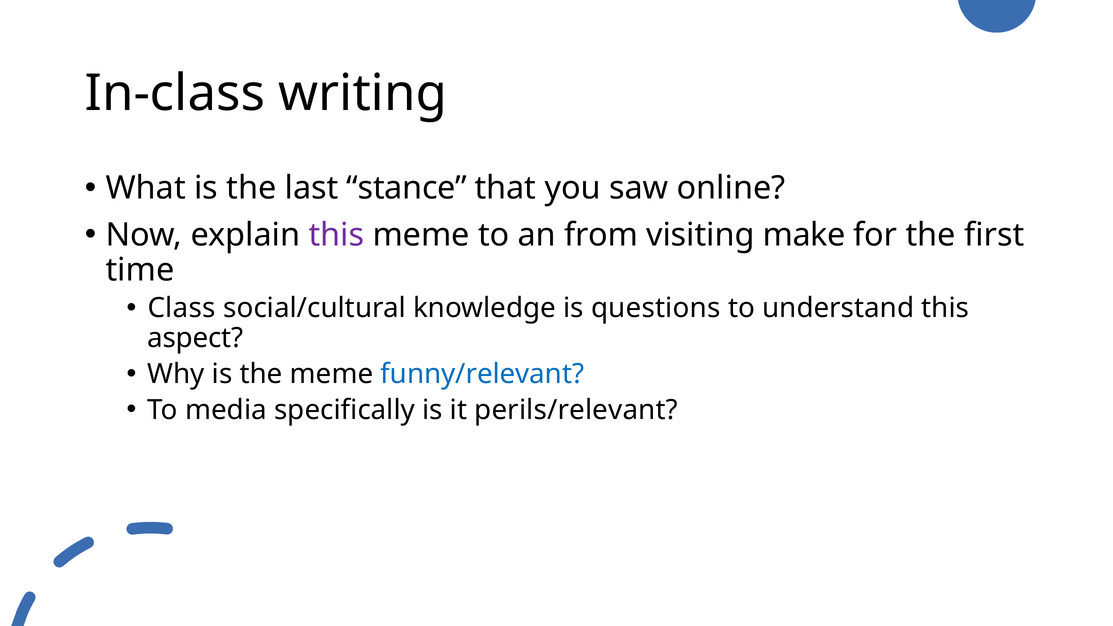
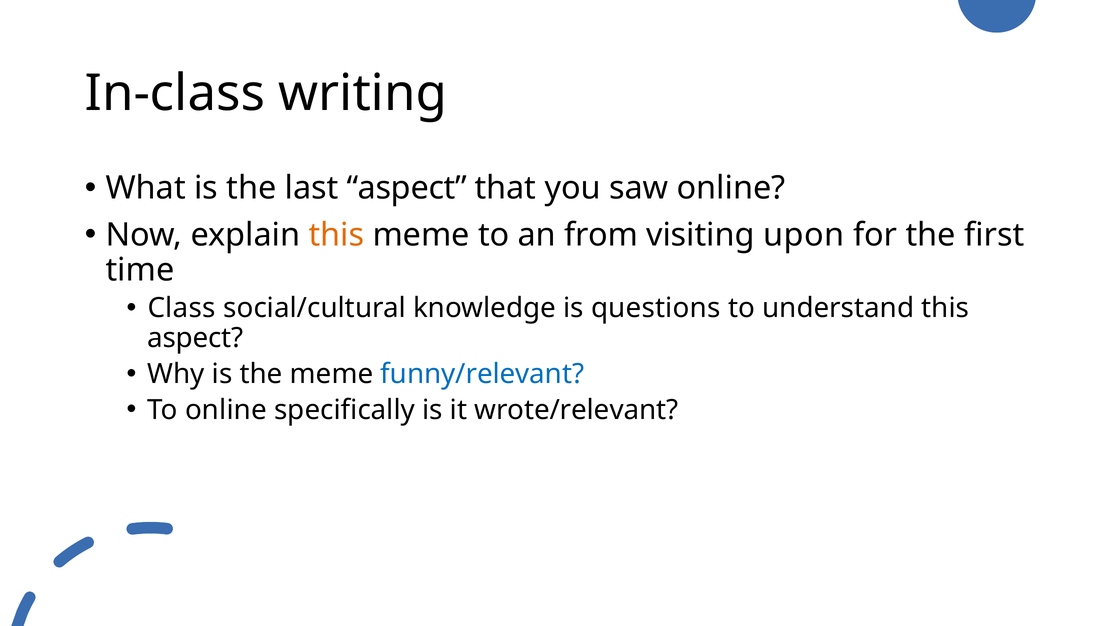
last stance: stance -> aspect (407, 188)
this colour: purple -> orange (336, 235)
make: make -> upon (804, 235)
To media: media -> online (226, 410)
perils/relevant: perils/relevant -> wrote/relevant (576, 410)
